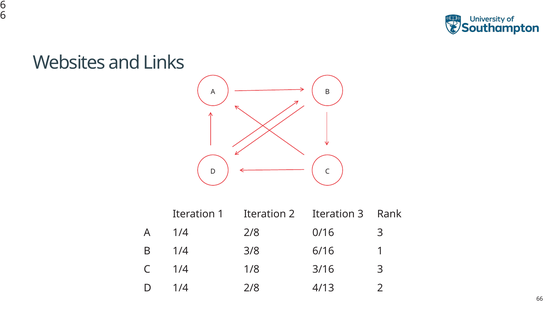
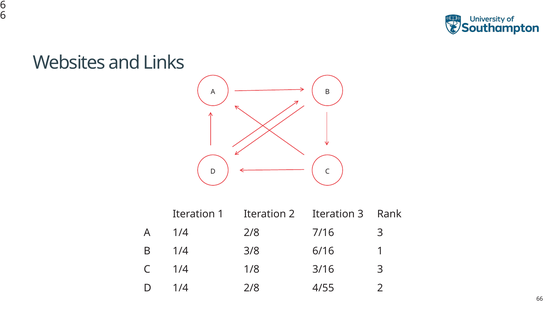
0/16: 0/16 -> 7/16 (323, 232)
4/13: 4/13 -> 4/55 (323, 288)
